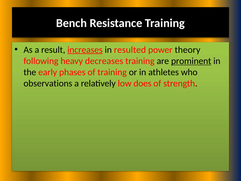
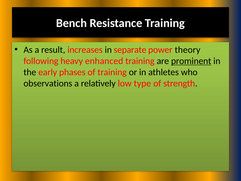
increases underline: present -> none (85, 50)
resulted: resulted -> separate (130, 50)
decreases: decreases -> enhanced (104, 61)
does: does -> type (142, 83)
